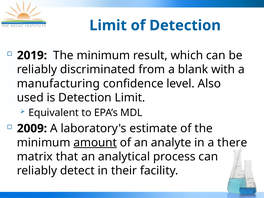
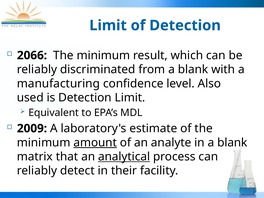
2019: 2019 -> 2066 (32, 55)
in a there: there -> blank (232, 143)
analytical underline: none -> present (124, 157)
